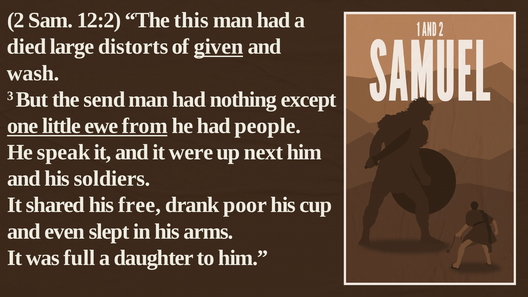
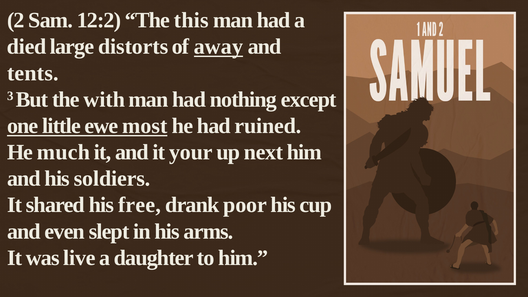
given: given -> away (218, 47)
wash: wash -> tents (33, 73)
send: send -> with (104, 99)
from: from -> most (145, 126)
people: people -> ruined (268, 126)
speak: speak -> much (63, 152)
were: were -> your (191, 152)
full: full -> live (79, 258)
